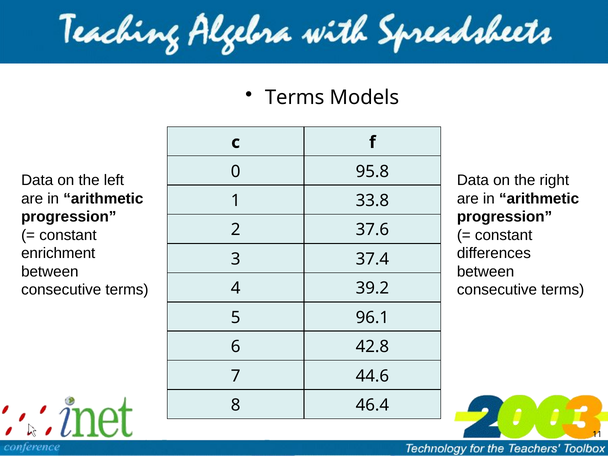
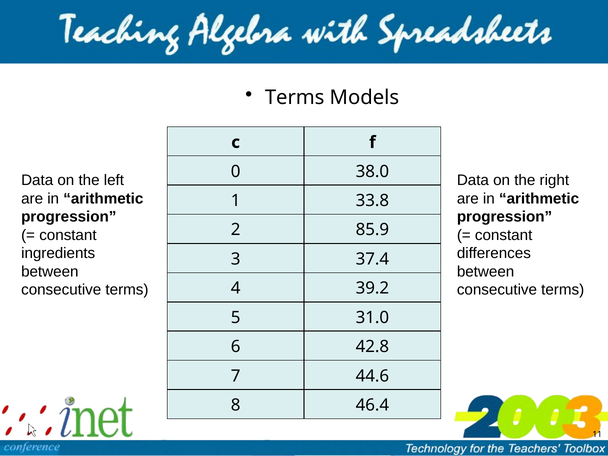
95.8: 95.8 -> 38.0 (372, 172)
37.6: 37.6 -> 85.9 (372, 230)
enrichment: enrichment -> ingredients (58, 253)
96.1: 96.1 -> 31.0 (372, 318)
